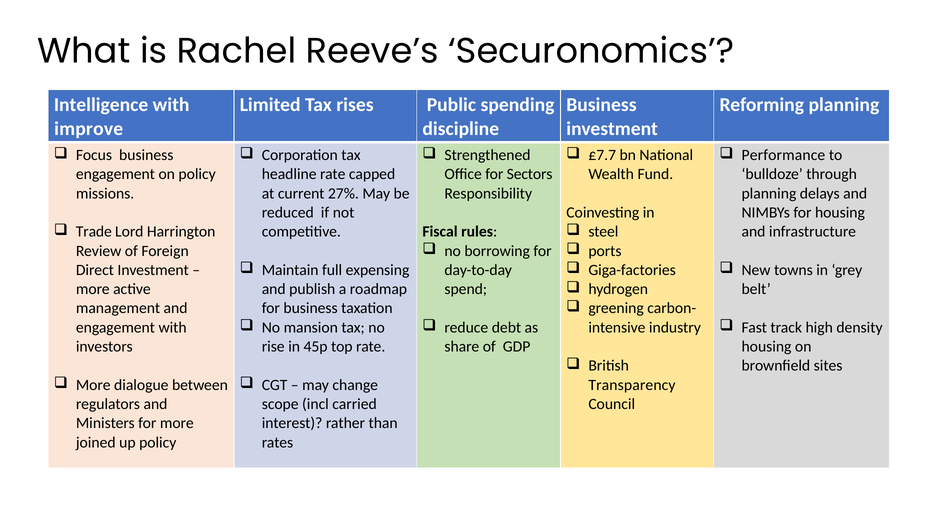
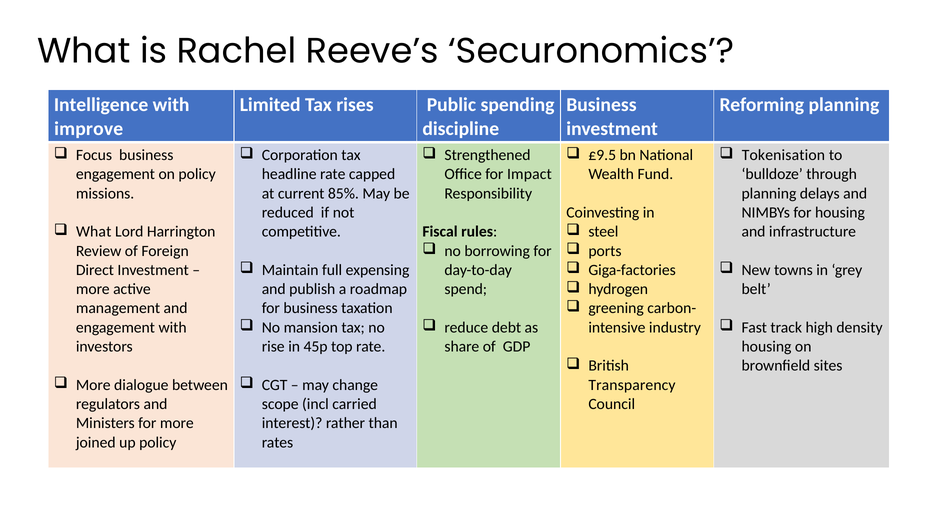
£7.7: £7.7 -> £9.5 (602, 155)
Performance: Performance -> Tokenisation (783, 155)
Sectors: Sectors -> Impact (529, 174)
27%: 27% -> 85% (343, 193)
Trade: Trade -> What (94, 232)
